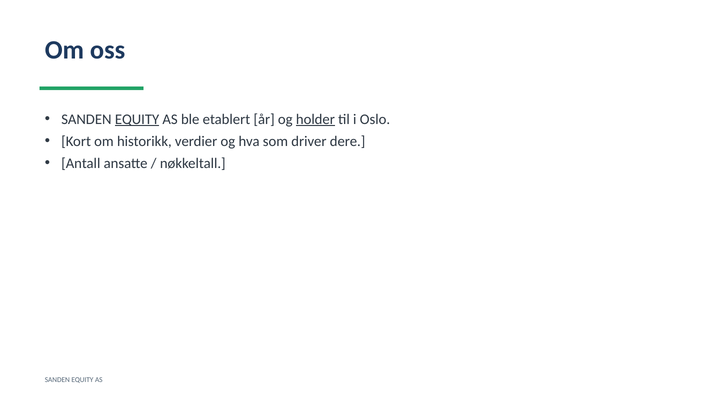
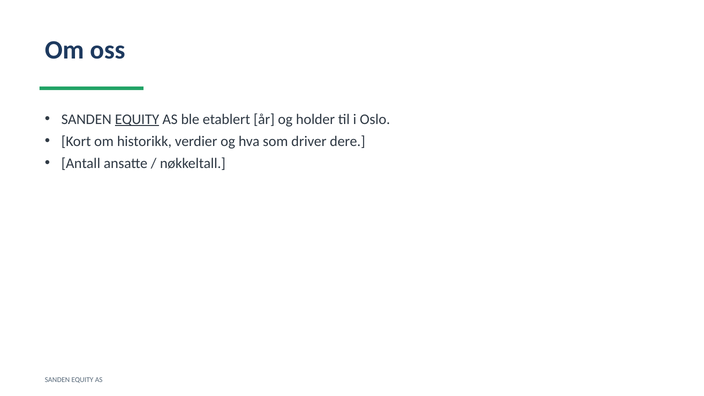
holder underline: present -> none (315, 119)
